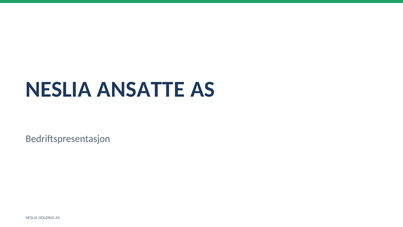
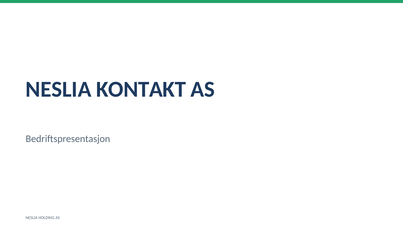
ANSATTE: ANSATTE -> KONTAKT (141, 89)
